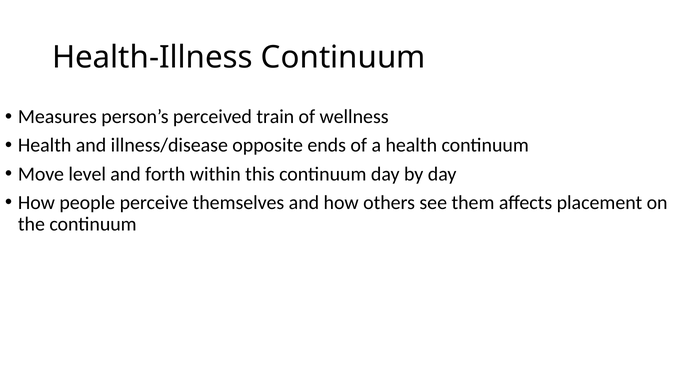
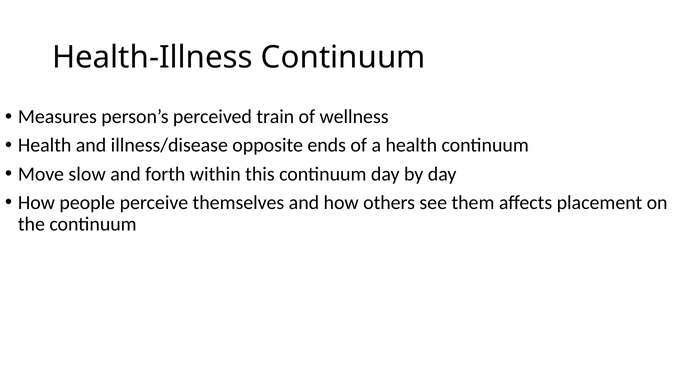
level: level -> slow (87, 174)
